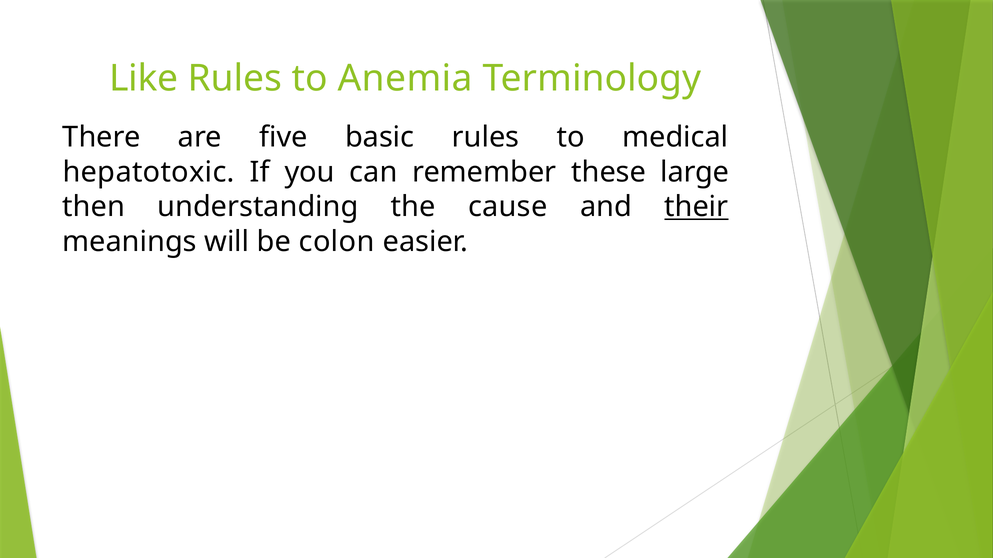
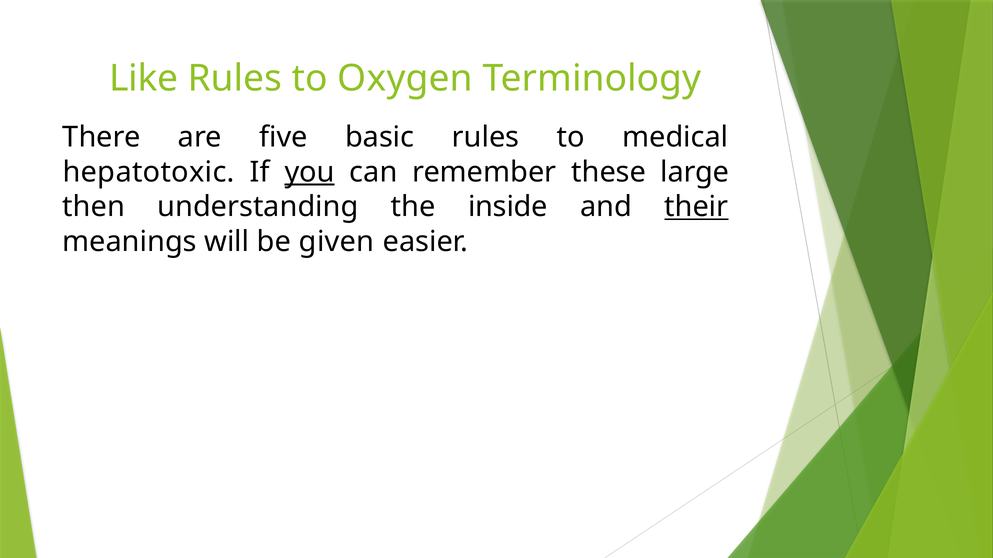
Anemia: Anemia -> Oxygen (405, 78)
you underline: none -> present (310, 172)
cause: cause -> inside (508, 207)
colon: colon -> given (337, 242)
